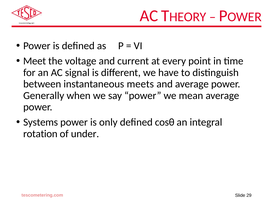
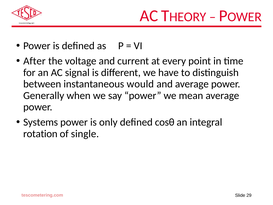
Meet: Meet -> After (34, 61)
meets: meets -> would (140, 84)
under: under -> single (85, 134)
